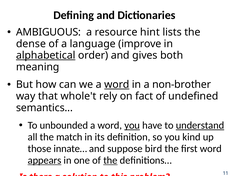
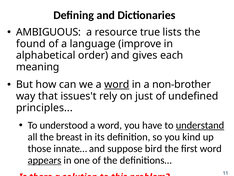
hint: hint -> true (150, 32)
dense: dense -> found (31, 44)
alphabetical underline: present -> none (46, 55)
both: both -> each (172, 55)
whole't: whole't -> issues't (78, 96)
fact: fact -> just (144, 96)
semantics: semantics -> principles (44, 108)
unbounded: unbounded -> understood (64, 125)
you underline: present -> none (132, 125)
match: match -> breast (69, 137)
the underline: present -> none (110, 160)
